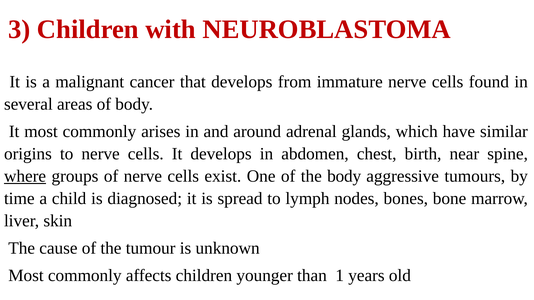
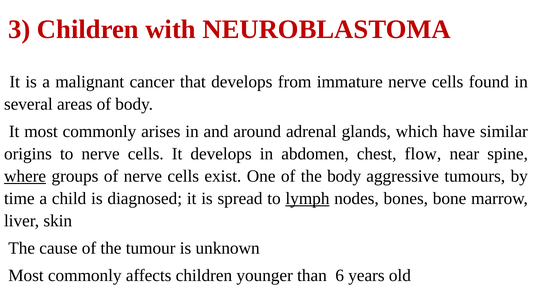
birth: birth -> flow (423, 154)
lymph underline: none -> present (307, 199)
1: 1 -> 6 (340, 276)
